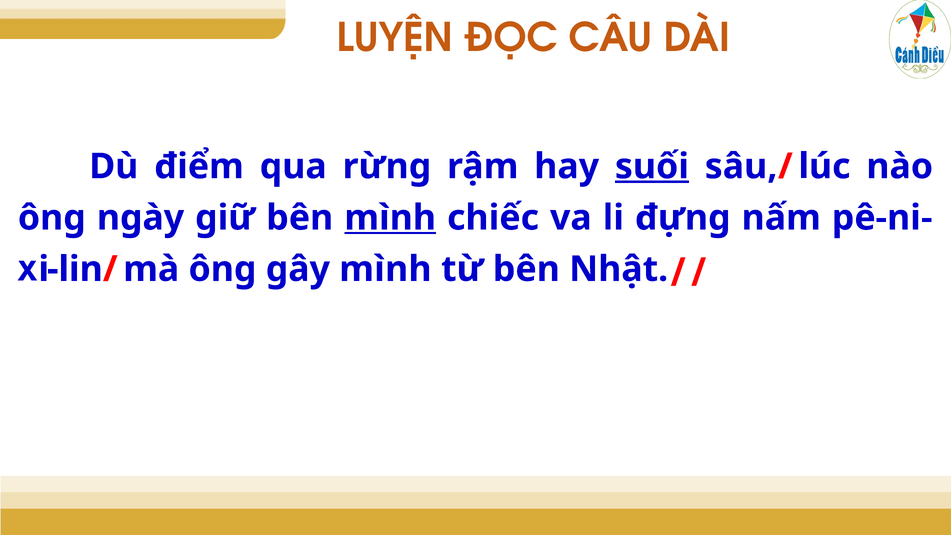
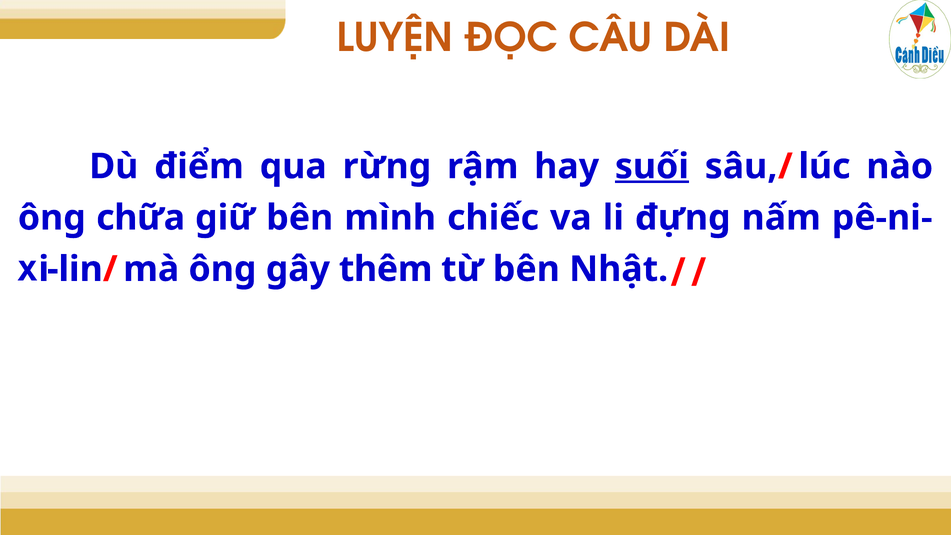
ngày: ngày -> chữa (141, 218)
mình underline: present -> none (390, 218)
gây mình: mình -> thêm (386, 269)
